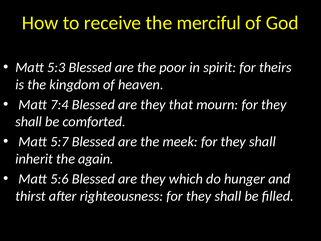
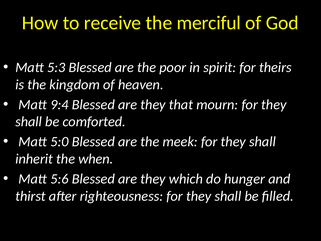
7:4: 7:4 -> 9:4 (59, 104)
5:7: 5:7 -> 5:0 (59, 142)
again: again -> when (96, 159)
